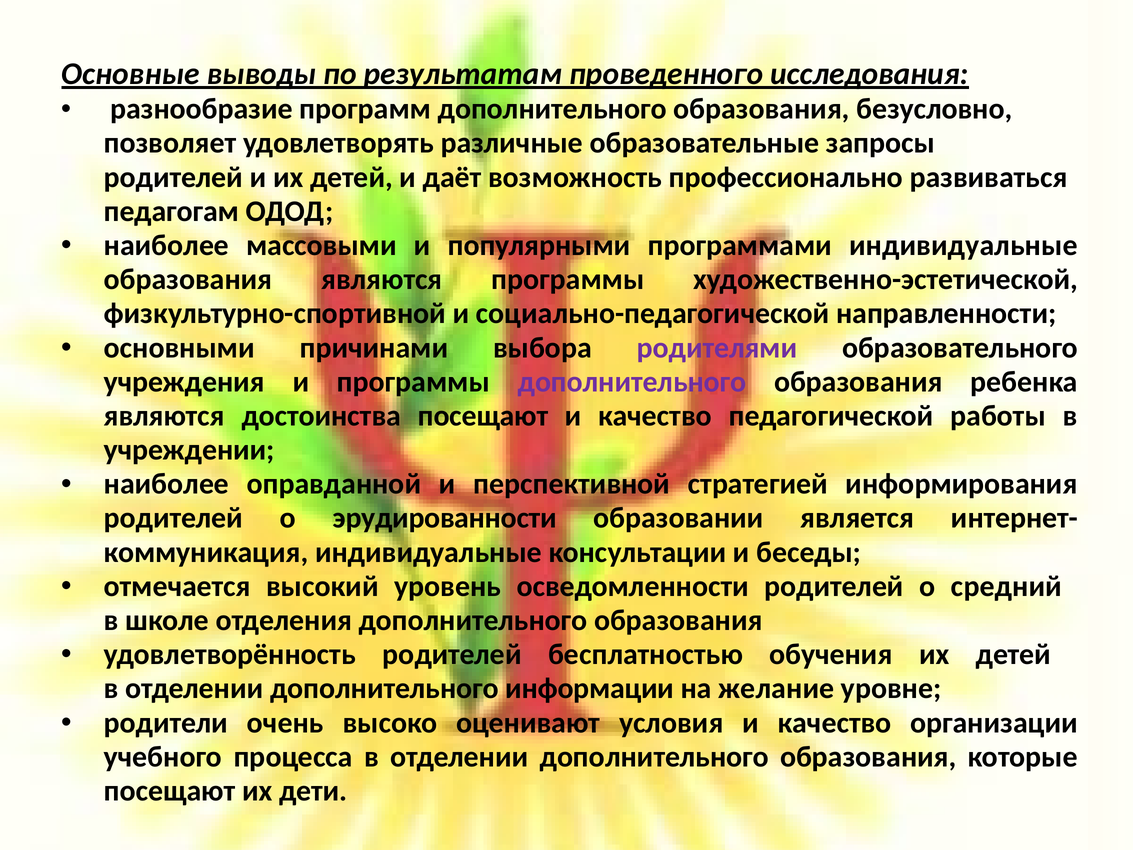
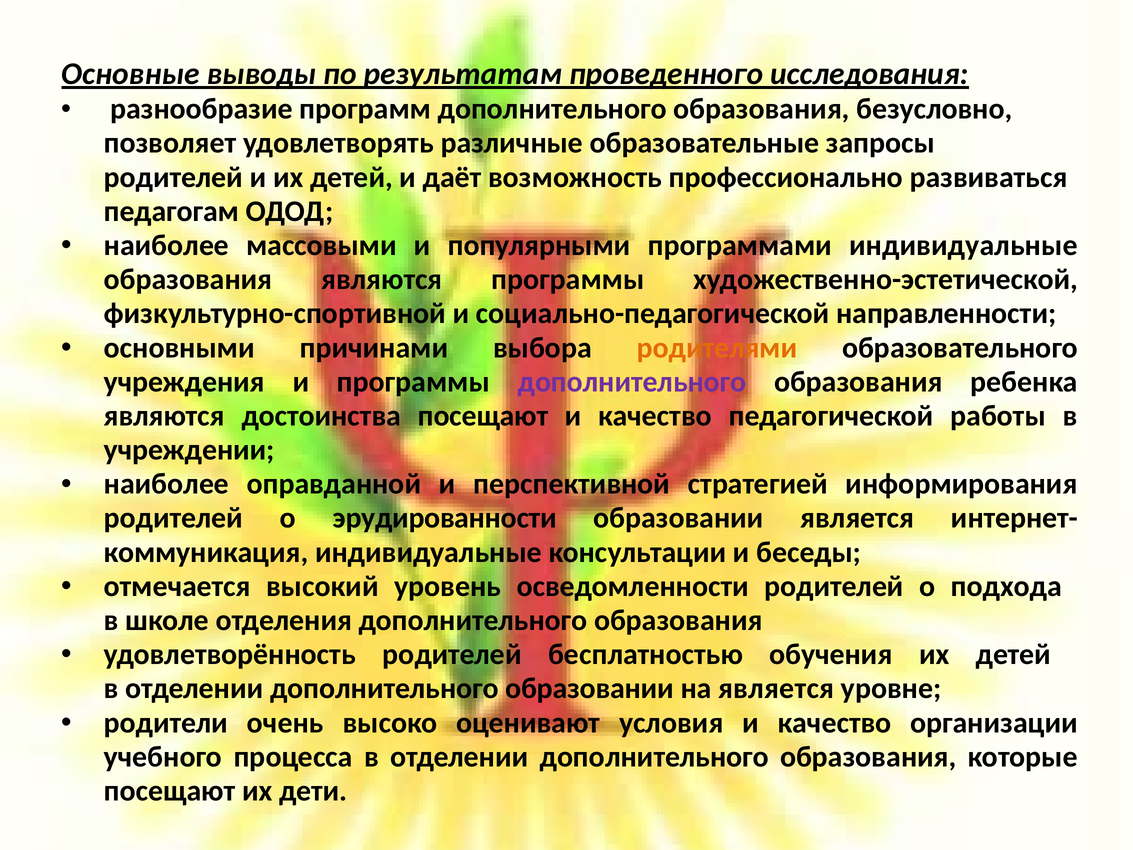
родителями colour: purple -> orange (717, 348)
средний: средний -> подхода (1006, 586)
дополнительного информации: информации -> образовании (590, 688)
на желание: желание -> является (776, 688)
